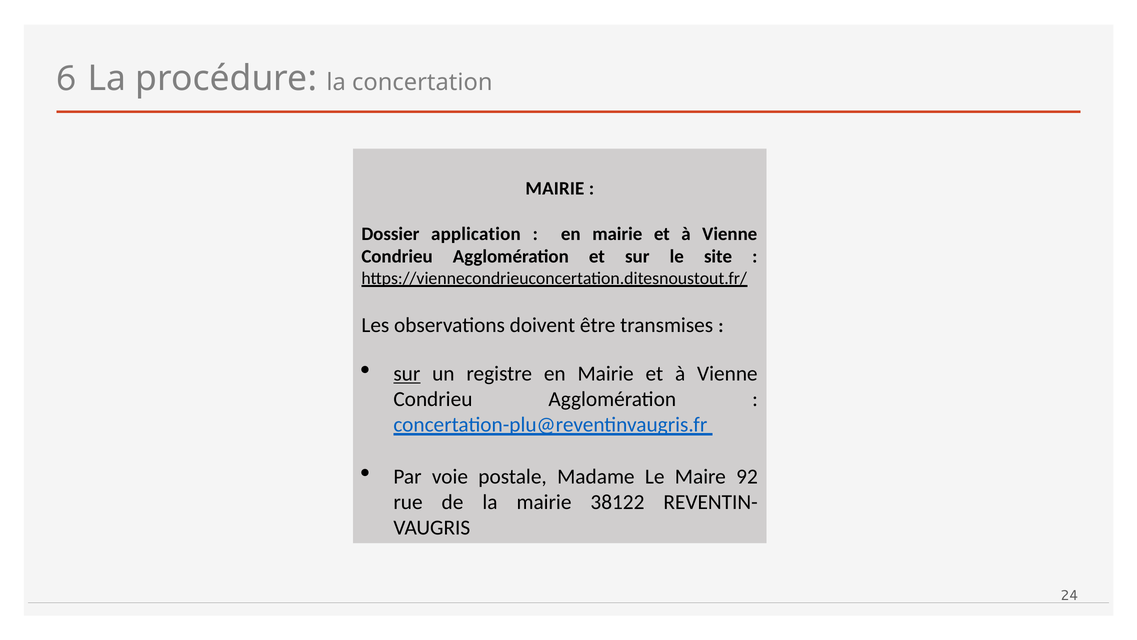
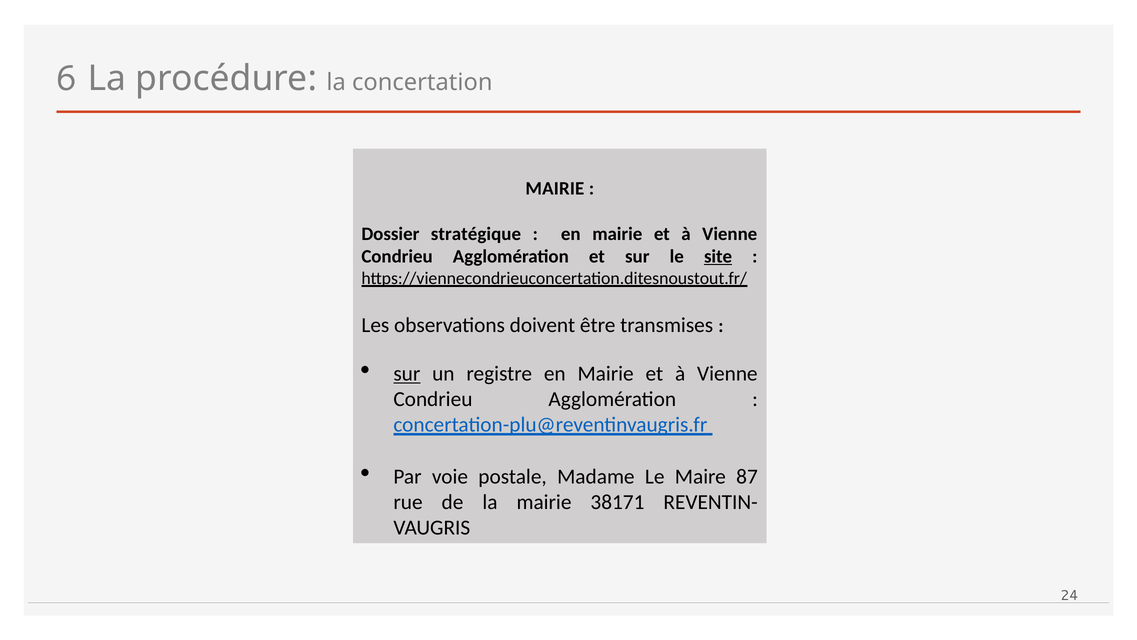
application: application -> stratégique (476, 234)
site underline: none -> present (718, 256)
92: 92 -> 87 (747, 476)
38122: 38122 -> 38171 (617, 502)
